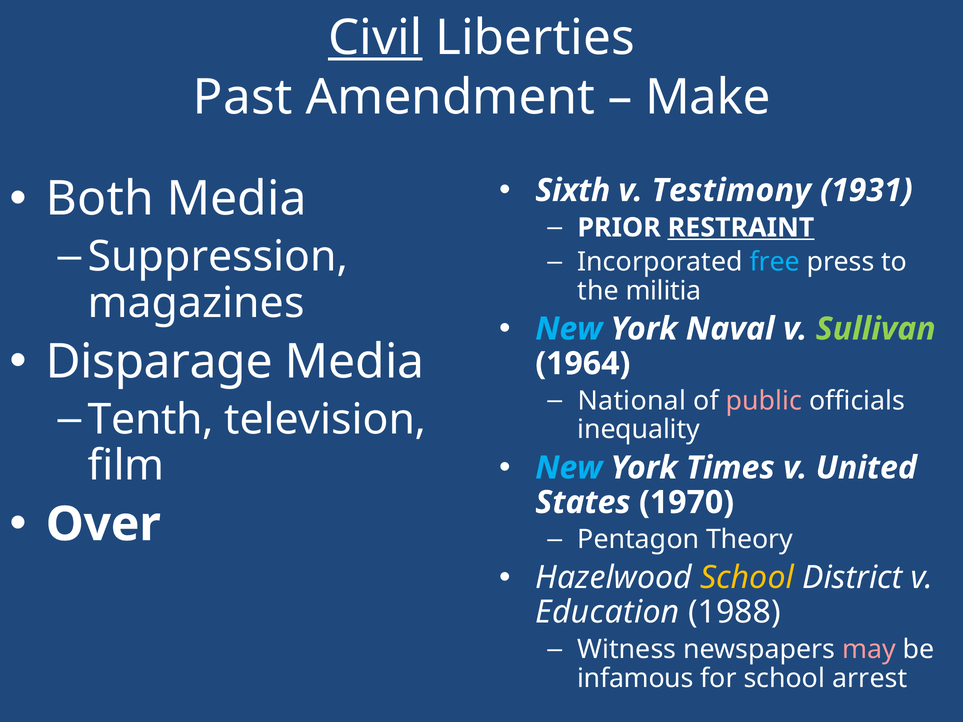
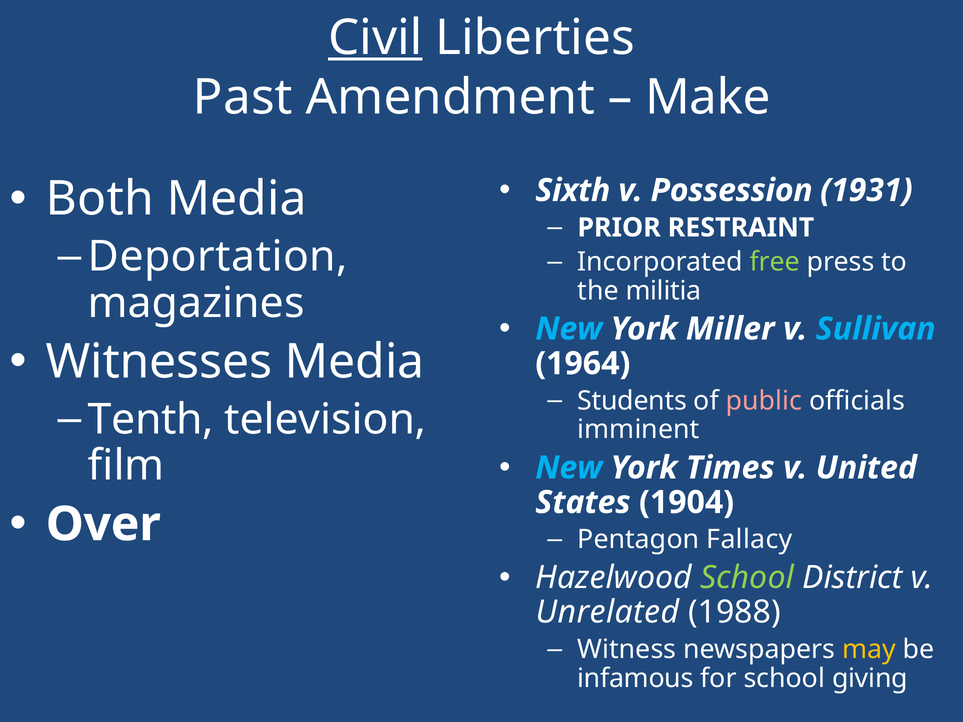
Testimony: Testimony -> Possession (732, 190)
RESTRAINT underline: present -> none (741, 228)
Suppression: Suppression -> Deportation (218, 257)
free colour: light blue -> light green (775, 262)
Naval: Naval -> Miller (730, 329)
Sullivan colour: light green -> light blue (876, 329)
Disparage: Disparage -> Witnesses (159, 362)
National: National -> Students (632, 401)
inequality: inequality -> imminent (638, 430)
1970: 1970 -> 1904 (687, 503)
Theory: Theory -> Fallacy (749, 540)
School colour: yellow -> light green (747, 578)
Education: Education -> Unrelated (607, 613)
may colour: pink -> yellow (869, 650)
arrest: arrest -> giving (870, 679)
